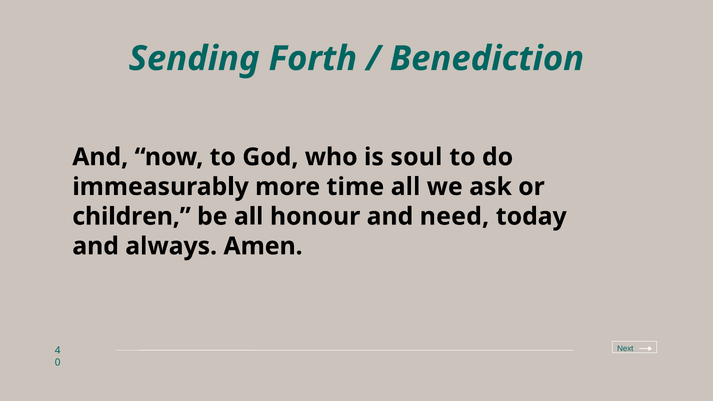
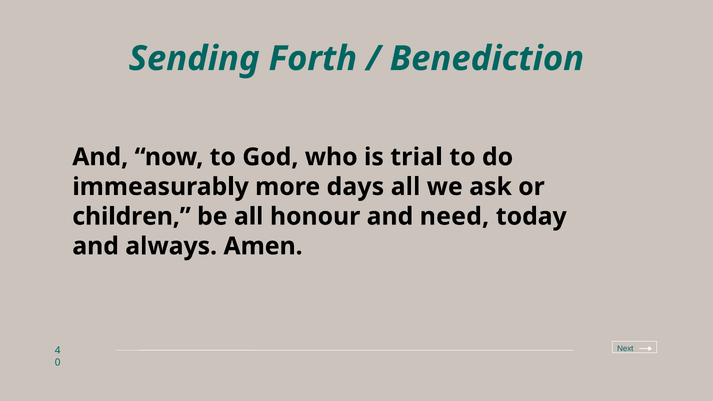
soul: soul -> trial (417, 157)
time: time -> days (355, 187)
